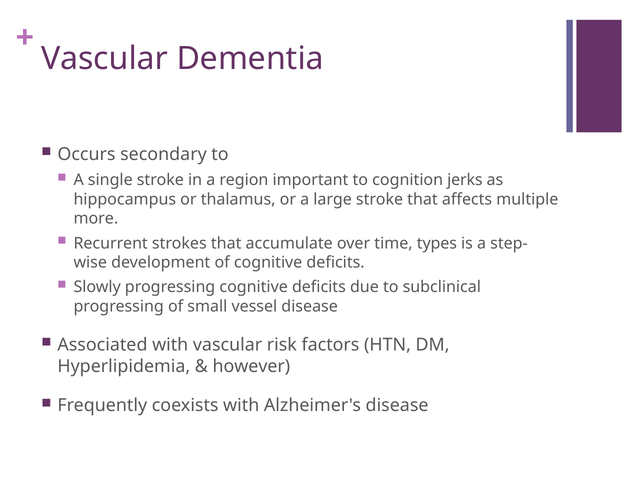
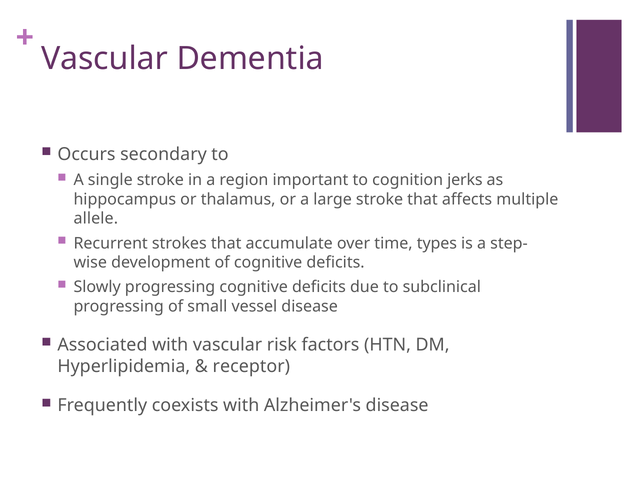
more: more -> allele (96, 218)
however: however -> receptor (251, 366)
